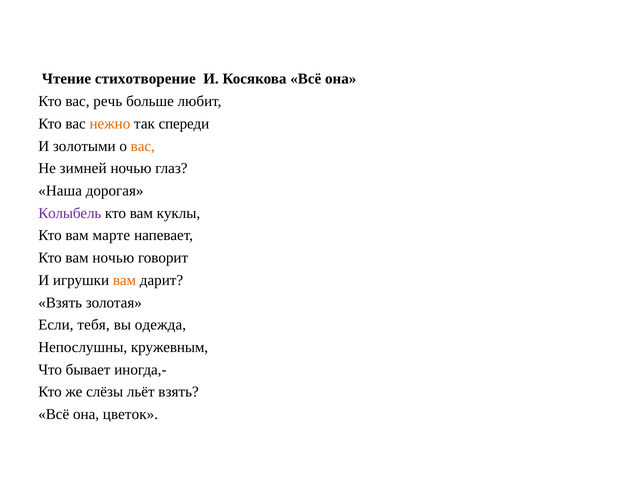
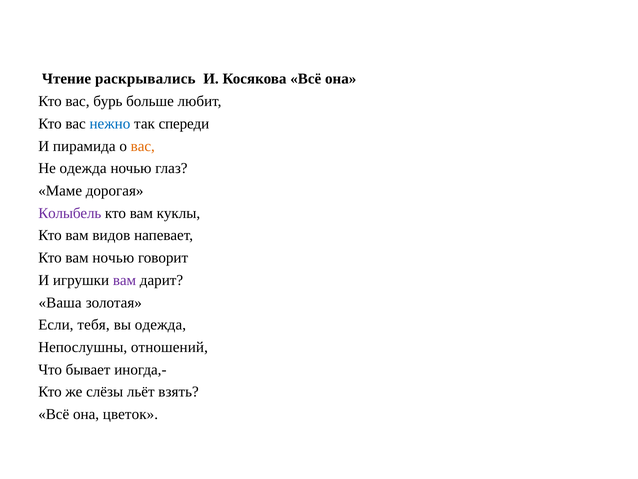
стихотворение: стихотворение -> раскрывались (145, 79)
речь: речь -> бурь (108, 101)
нежно colour: orange -> blue (110, 124)
золотыми: золотыми -> пирамида (84, 146)
Не зимней: зимней -> одежда (83, 168)
Наша: Наша -> Маме (60, 191)
марте: марте -> видов (111, 235)
вам colour: orange -> purple (124, 280)
Взять: Взять -> Ваша (60, 302)
кружевным: кружевным -> отношений (169, 347)
